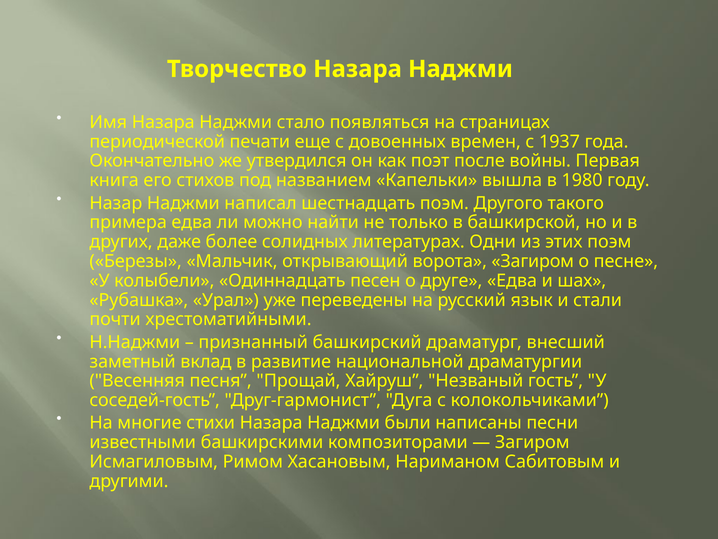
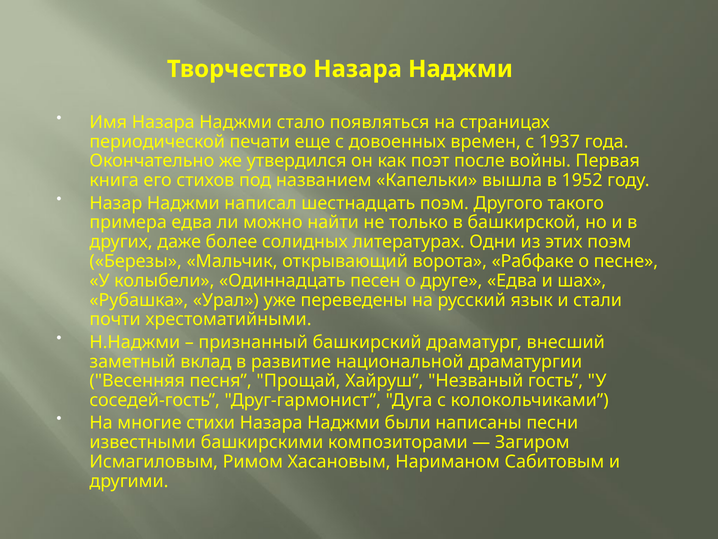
1980: 1980 -> 1952 (582, 180)
ворота Загиром: Загиром -> Рабфаке (533, 261)
